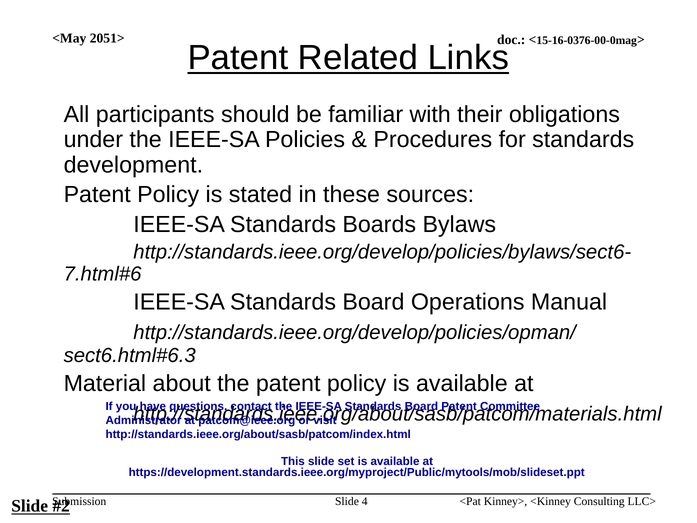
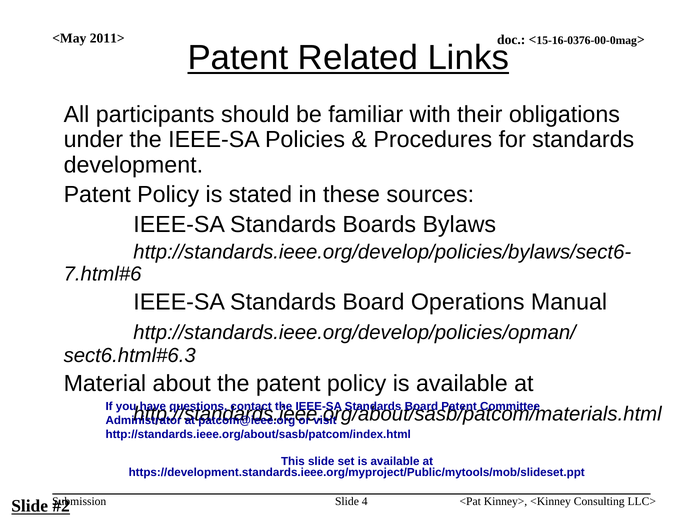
2051>: 2051> -> 2011> (107, 38)
